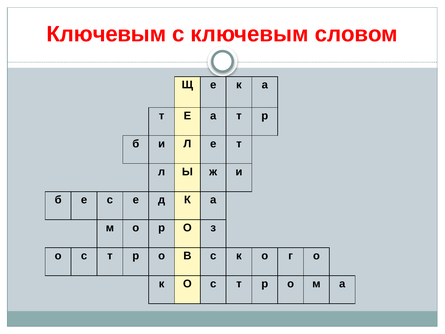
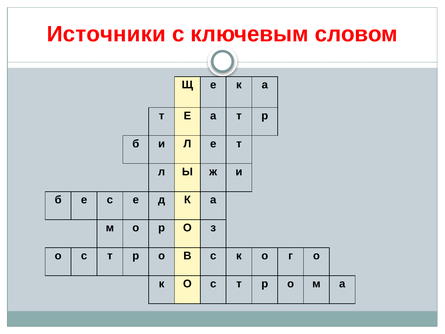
Ключевым: Ключевым -> Источники (106, 34)
